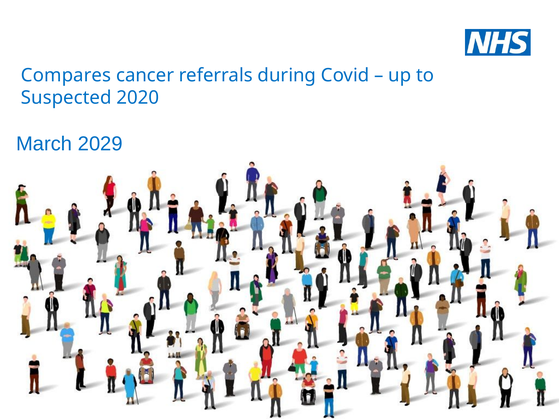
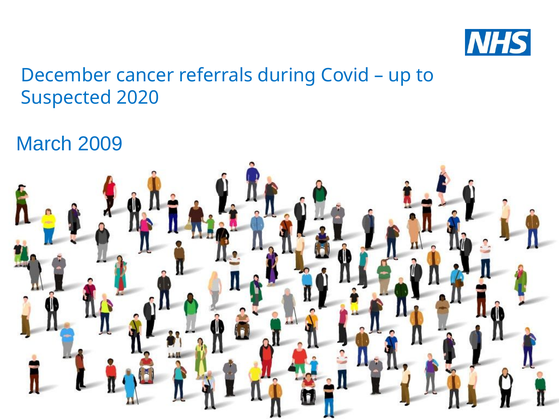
Compares: Compares -> December (66, 75)
2029: 2029 -> 2009 (100, 144)
